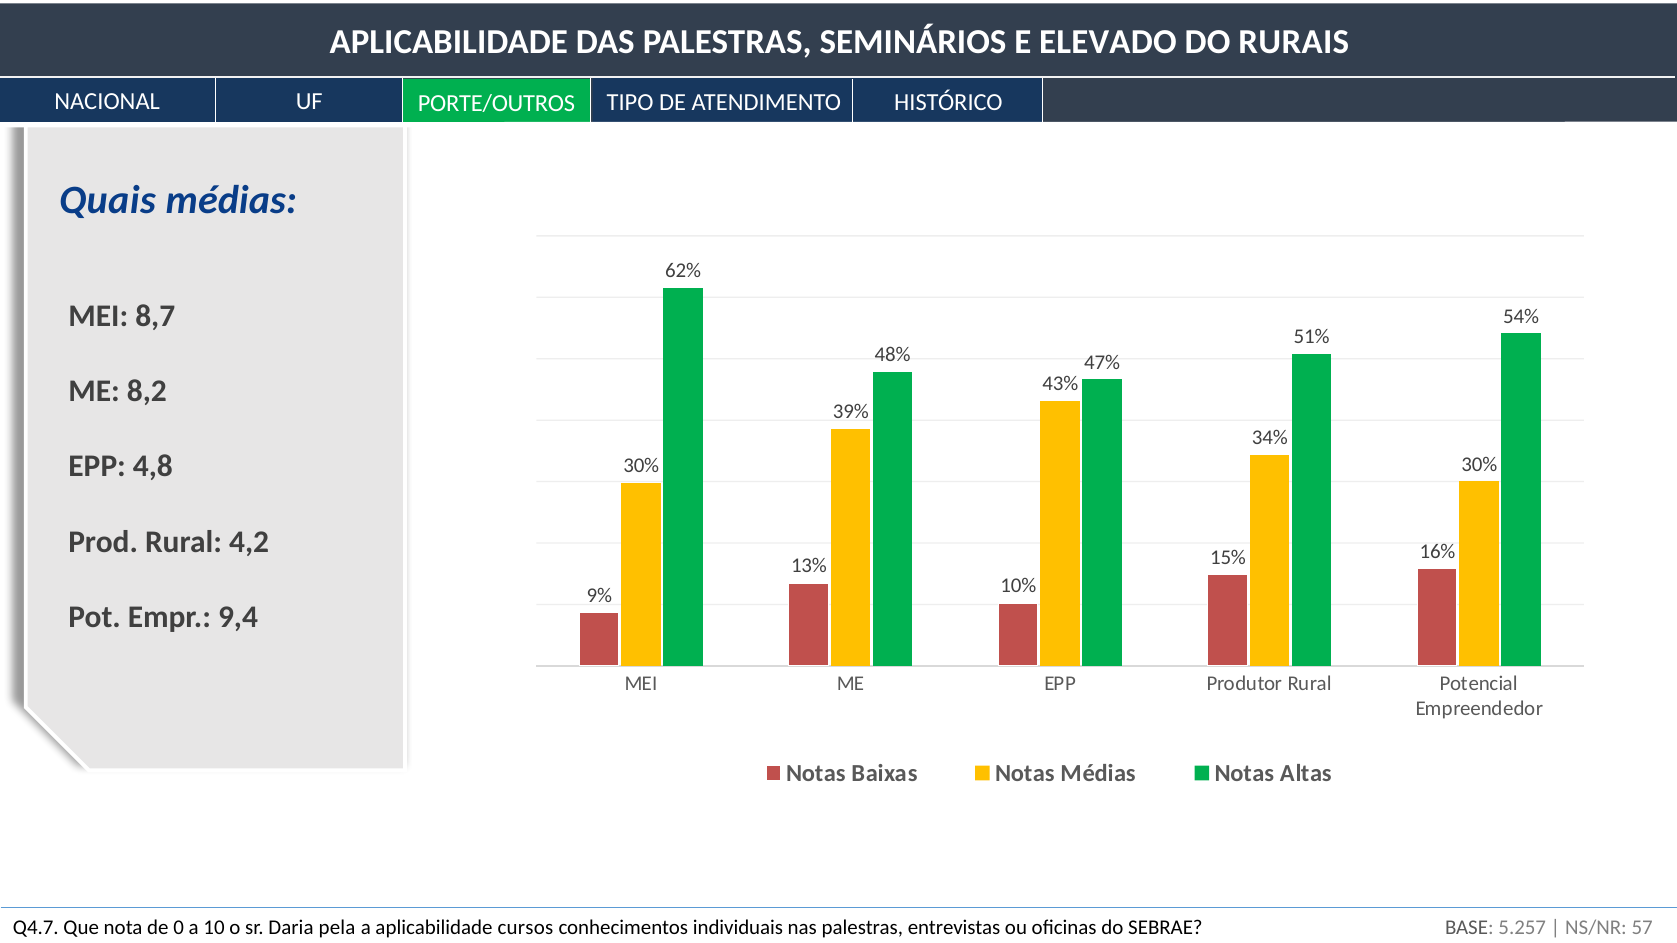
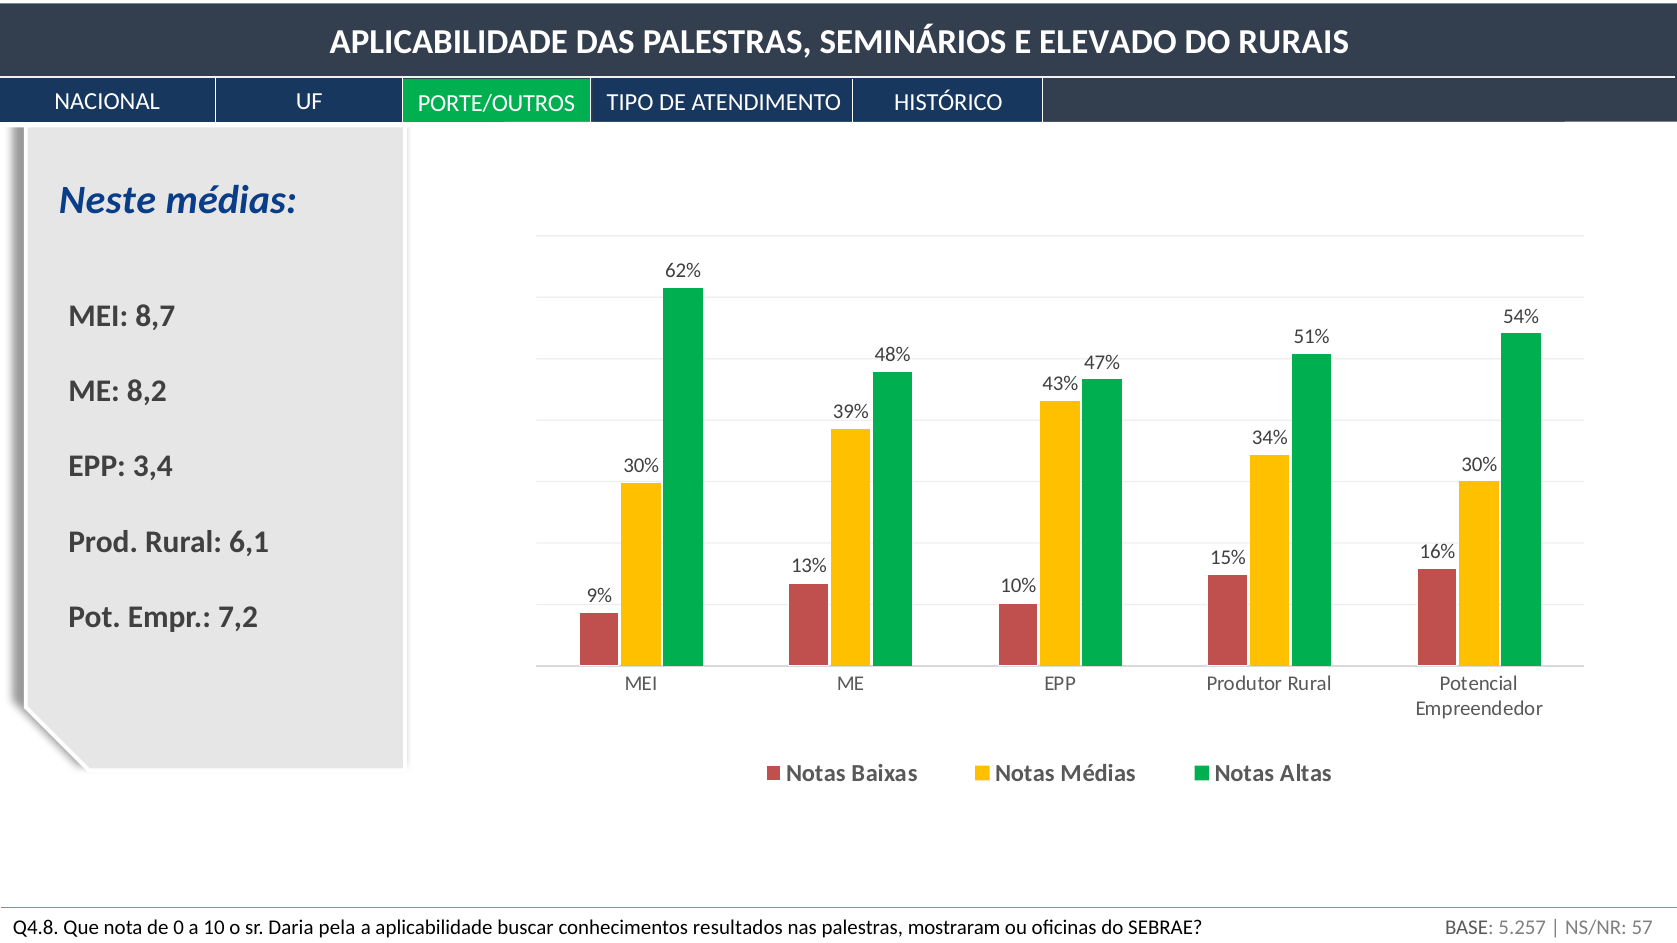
Quais: Quais -> Neste (107, 201)
4,8: 4,8 -> 3,4 (153, 467)
4,2: 4,2 -> 6,1 (249, 542)
9,4: 9,4 -> 7,2 (238, 618)
Q4.7: Q4.7 -> Q4.8 (36, 928)
cursos: cursos -> buscar (526, 928)
individuais: individuais -> resultados (738, 928)
entrevistas: entrevistas -> mostraram (954, 928)
